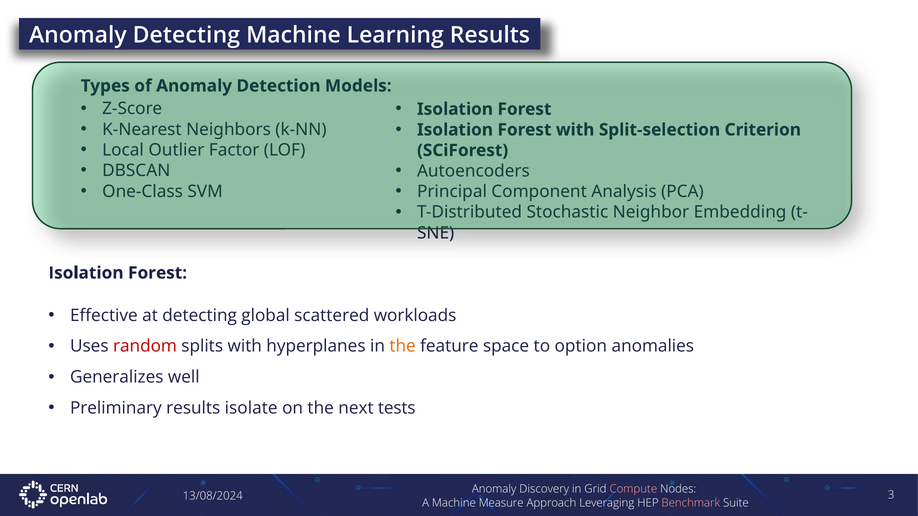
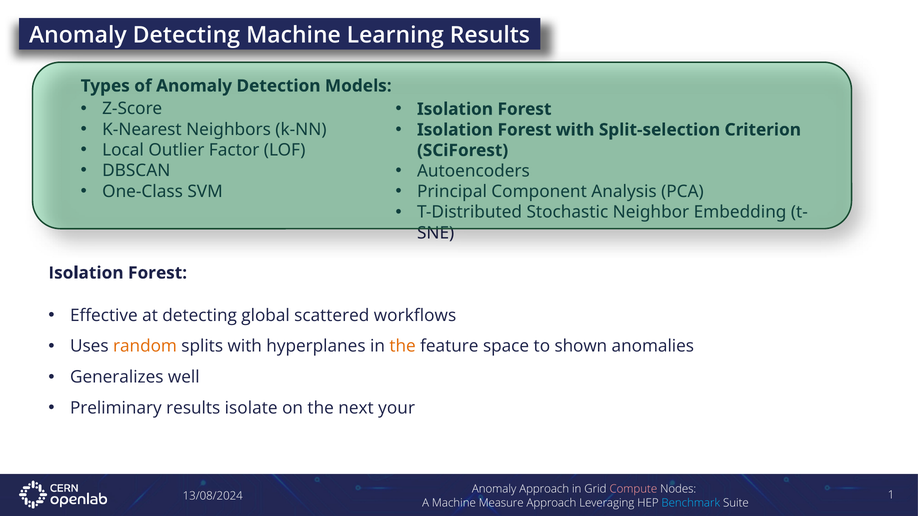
workloads: workloads -> workflows (415, 316)
random colour: red -> orange (145, 347)
option: option -> shown (581, 347)
tests: tests -> your (397, 409)
Anomaly Discovery: Discovery -> Approach (544, 489)
3: 3 -> 1 (891, 495)
Benchmark colour: pink -> light blue (691, 503)
